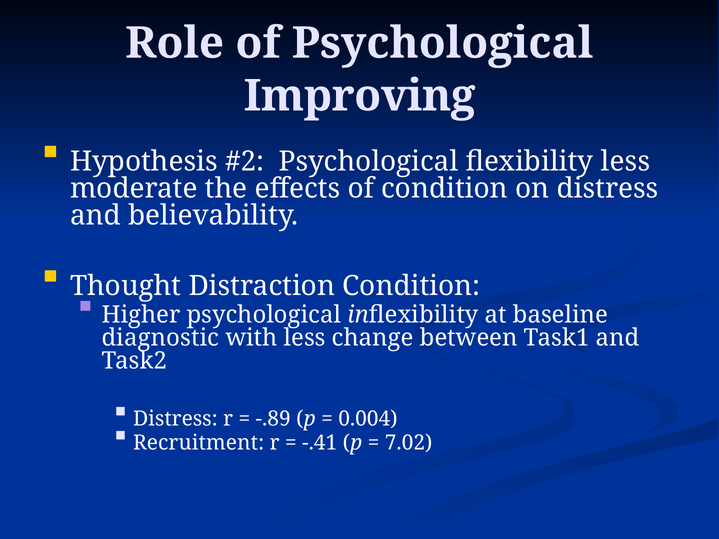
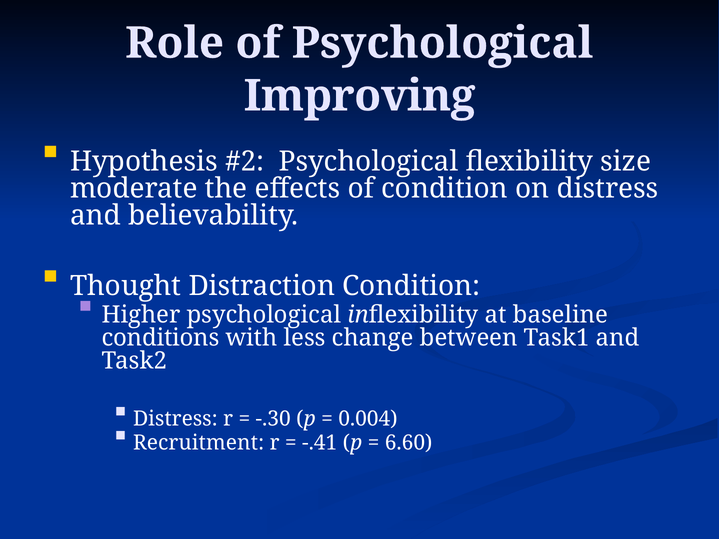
flexibility less: less -> size (626, 162)
diagnostic: diagnostic -> conditions (161, 338)
-.89: -.89 -> -.30 (273, 419)
7.02: 7.02 -> 6.60 (409, 443)
